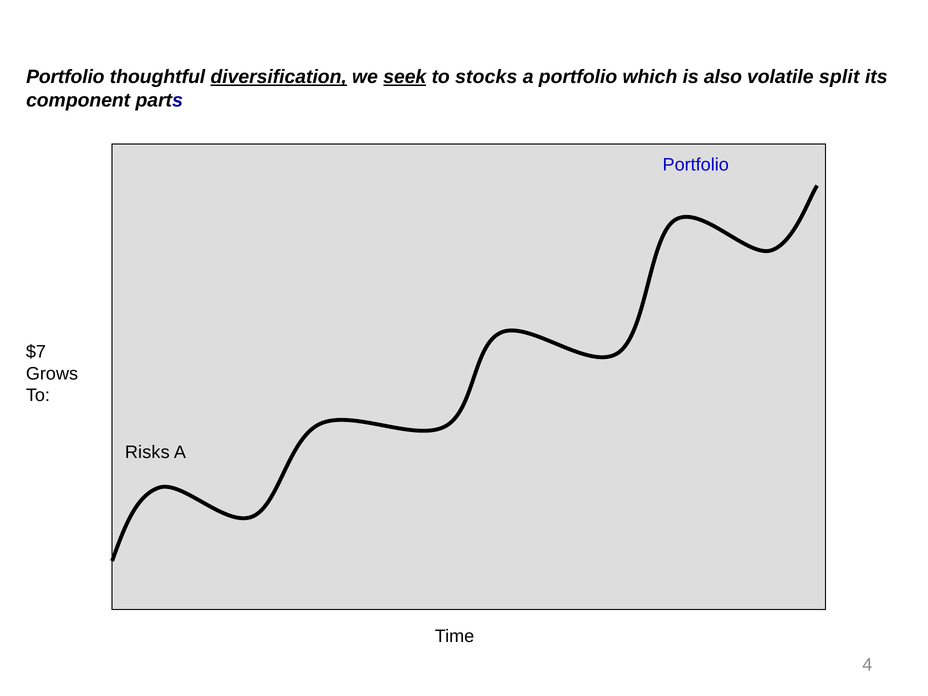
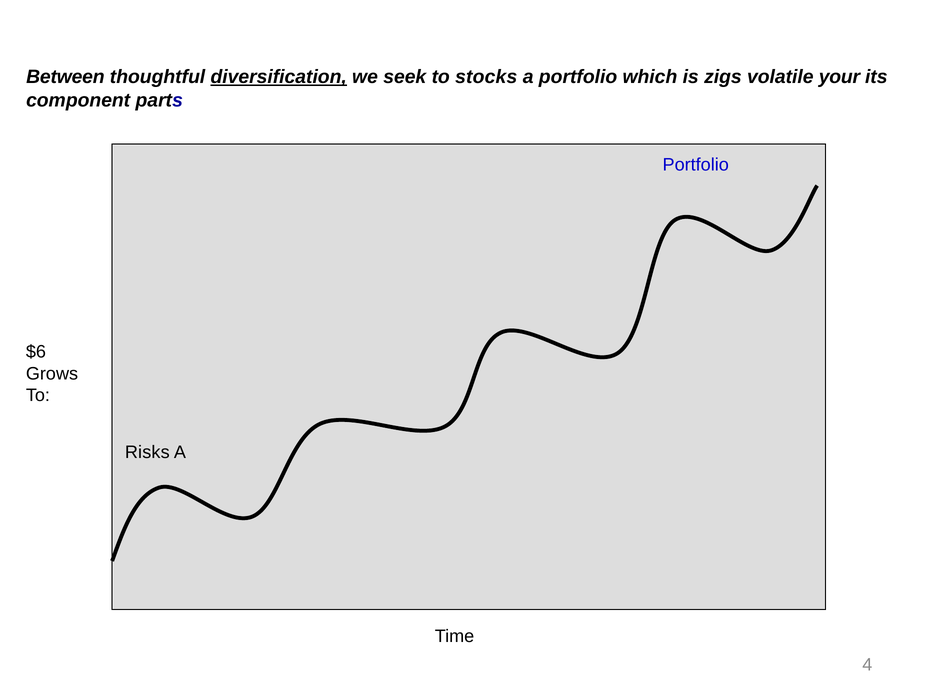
Portfolio: Portfolio -> Between (65, 77)
seek underline: present -> none (405, 77)
is also: also -> zigs (723, 77)
split: split -> your (839, 77)
$7: $7 -> $6 (36, 352)
